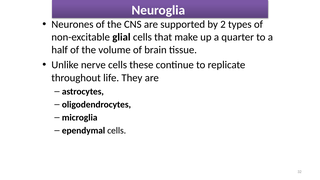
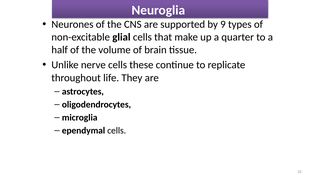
2: 2 -> 9 (223, 24)
